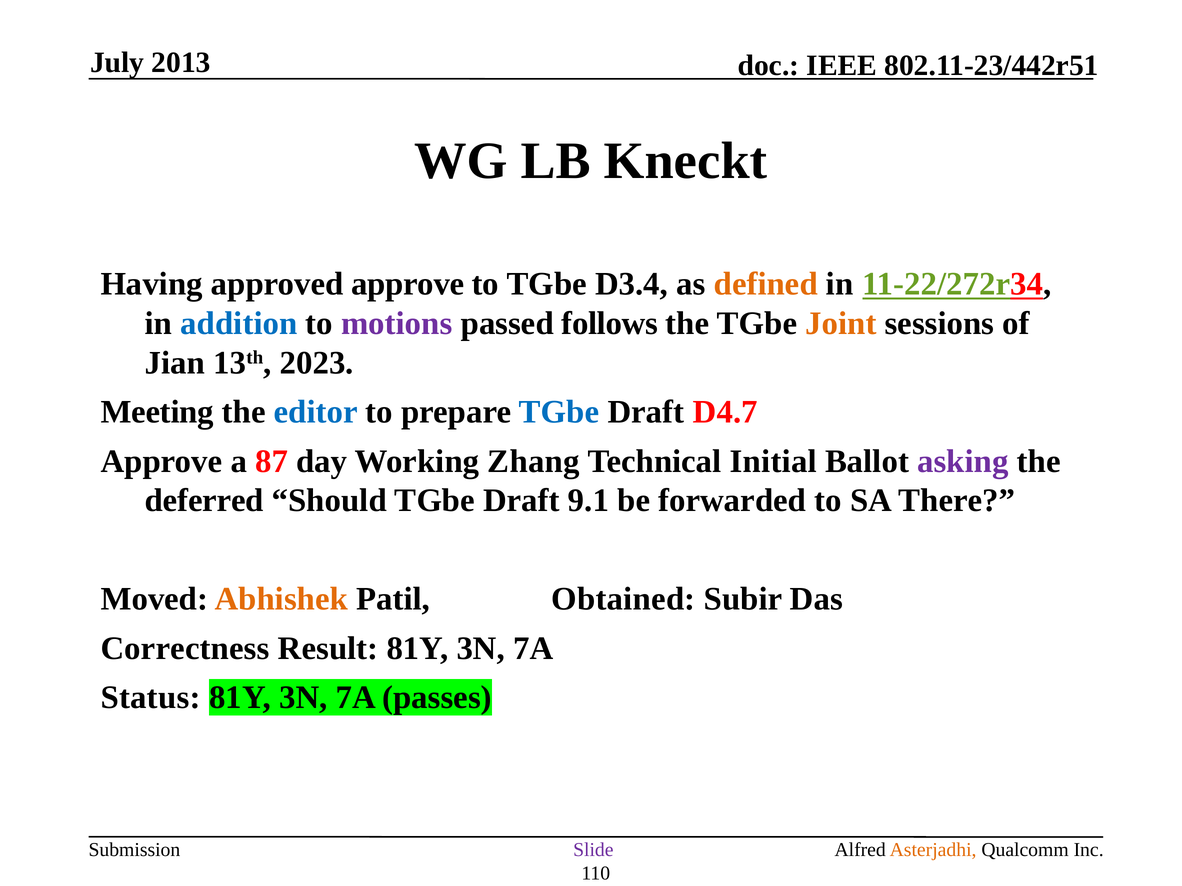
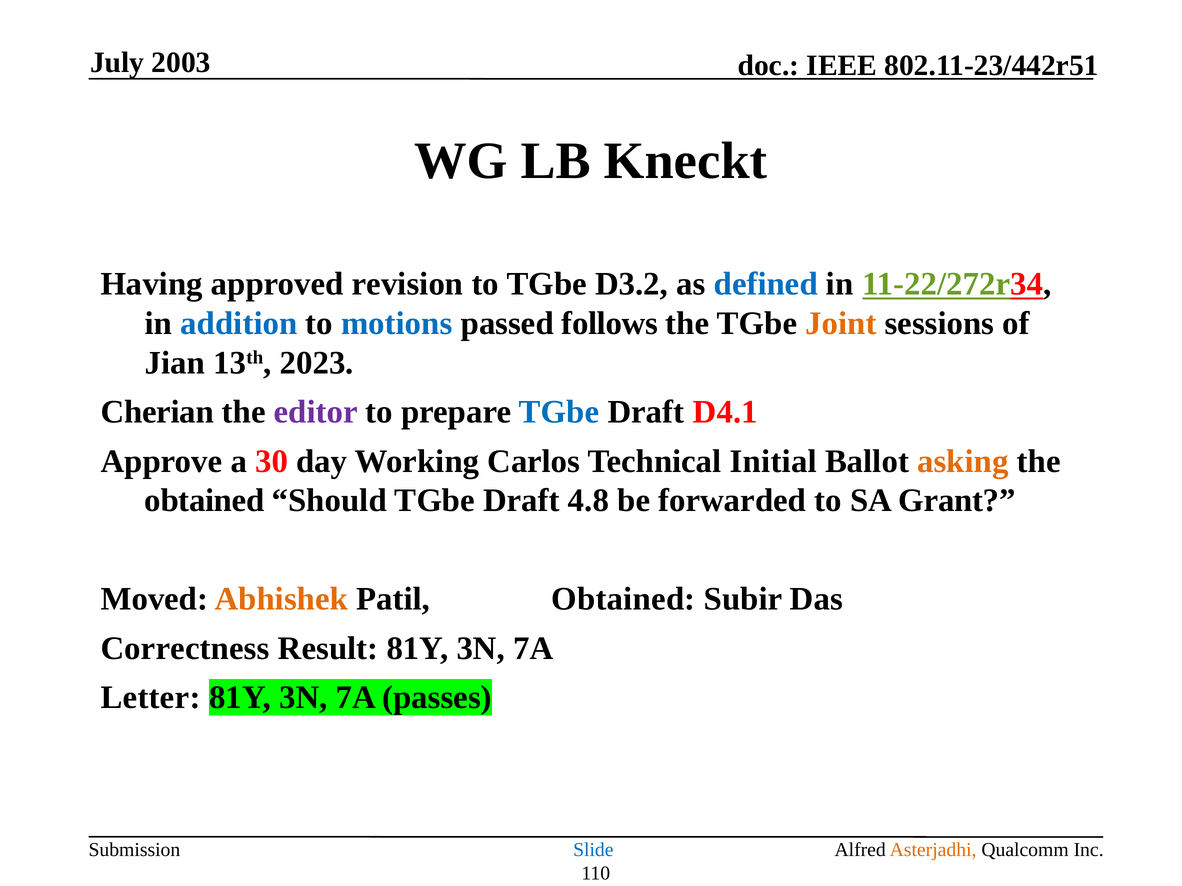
2013: 2013 -> 2003 (181, 63)
approved approve: approve -> revision (408, 284)
D3.4: D3.4 -> D3.2 (632, 284)
defined colour: orange -> blue (766, 284)
motions colour: purple -> blue (397, 323)
Meeting: Meeting -> Cherian (157, 412)
editor colour: blue -> purple (316, 412)
D4.7: D4.7 -> D4.1 (725, 412)
87: 87 -> 30 (272, 461)
Zhang: Zhang -> Carlos (534, 461)
asking colour: purple -> orange (963, 461)
deferred: deferred -> obtained (204, 501)
9.1: 9.1 -> 4.8 (588, 501)
There: There -> Grant (957, 501)
Status: Status -> Letter (151, 698)
Slide colour: purple -> blue (593, 850)
